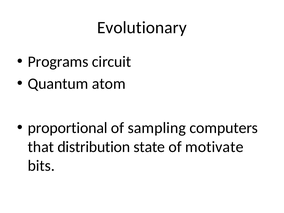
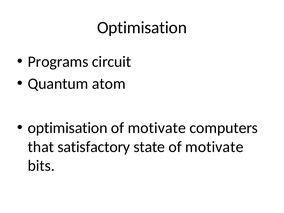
Evolutionary: Evolutionary -> Optimisation (142, 27)
proportional: proportional -> optimisation (68, 128)
sampling: sampling -> motivate (157, 128)
distribution: distribution -> satisfactory (94, 147)
